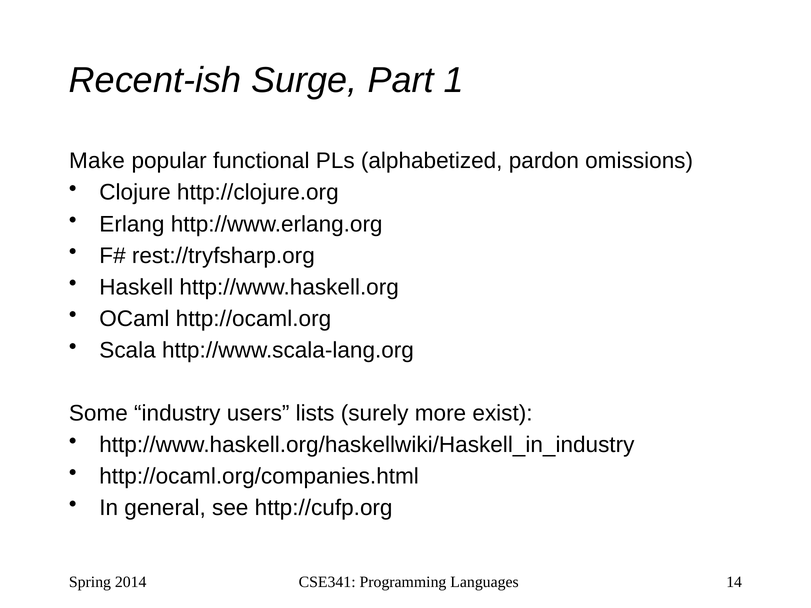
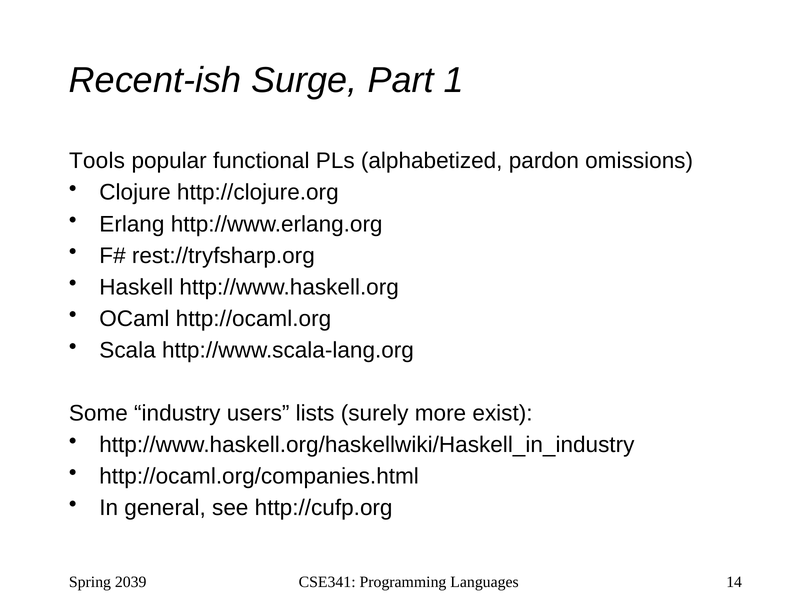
Make: Make -> Tools (97, 161)
2014: 2014 -> 2039 (131, 582)
